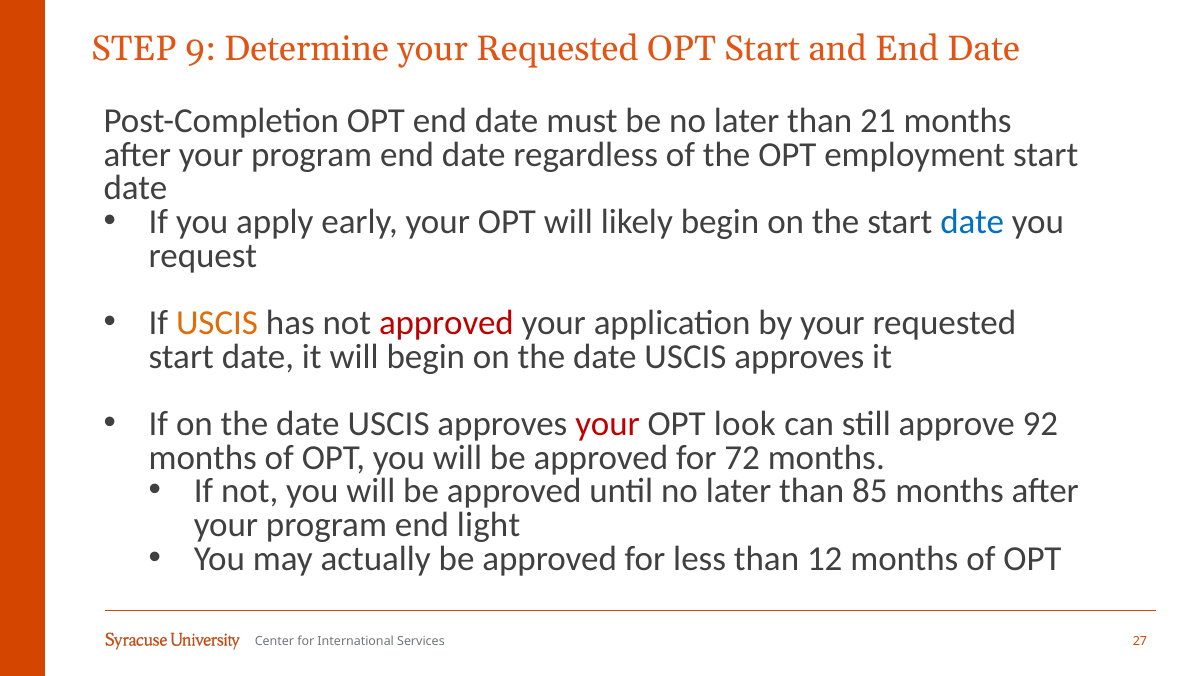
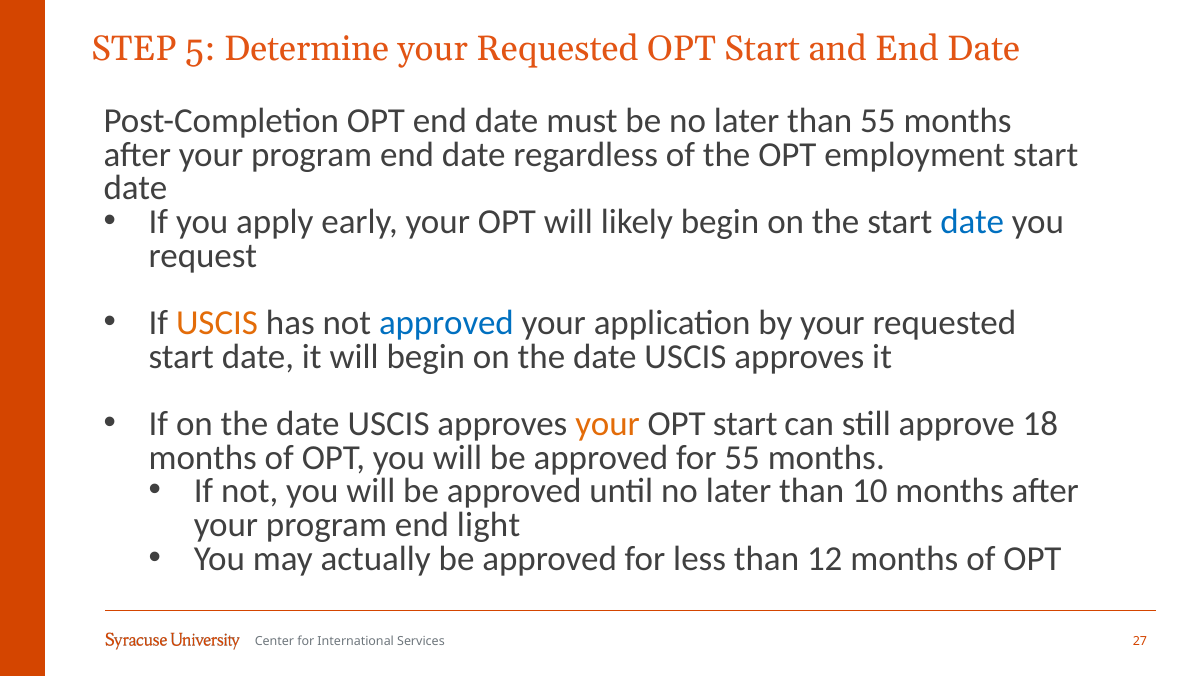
9: 9 -> 5 (200, 49)
than 21: 21 -> 55 (878, 121)
approved colour: red -> blue (446, 323)
your colour: red -> orange (608, 424)
look: look -> start (745, 424)
92: 92 -> 18 (1040, 424)
for 72: 72 -> 55 (742, 457)
85: 85 -> 10 (870, 491)
